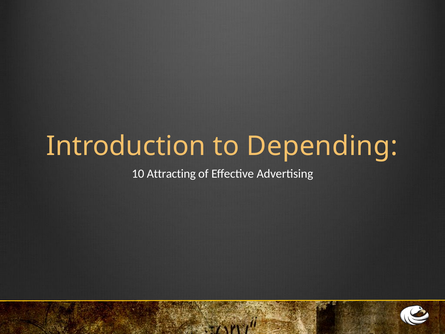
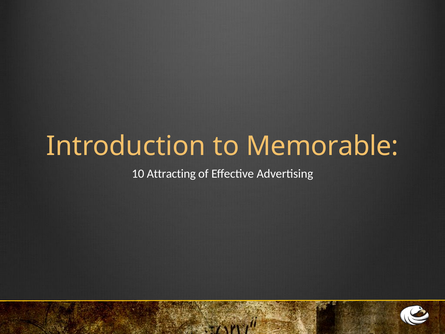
Depending: Depending -> Memorable (322, 146)
